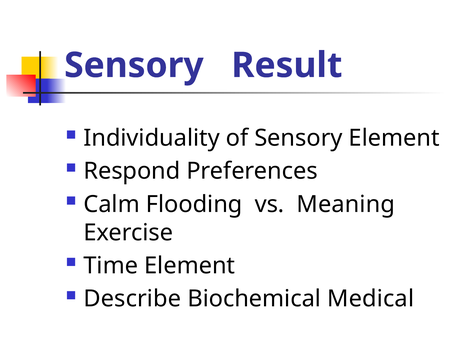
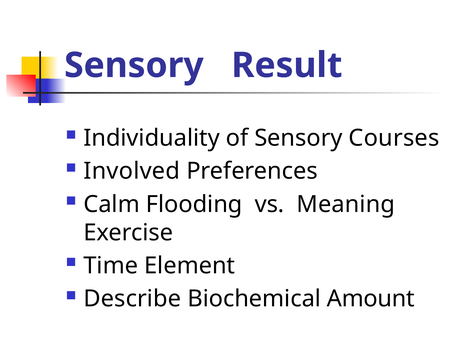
Sensory Element: Element -> Courses (394, 138)
Respond: Respond -> Involved (132, 171)
Medical: Medical -> Amount (371, 299)
